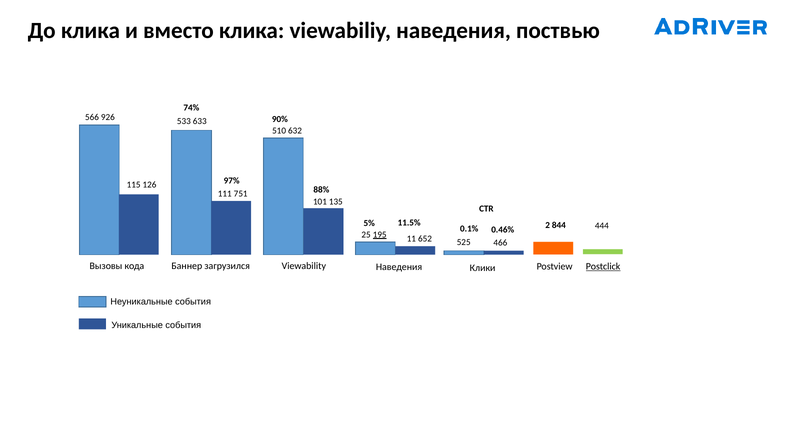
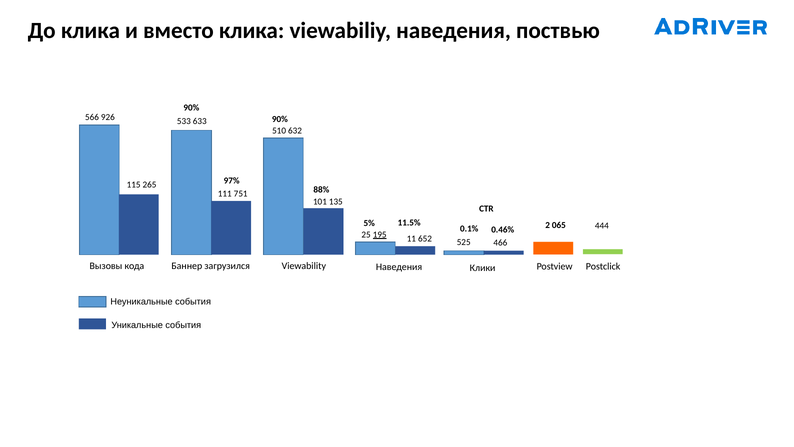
74%: 74% -> 90% (191, 108)
126: 126 -> 265 (149, 185)
844: 844 -> 065 (559, 225)
Postclick underline: present -> none (603, 266)
